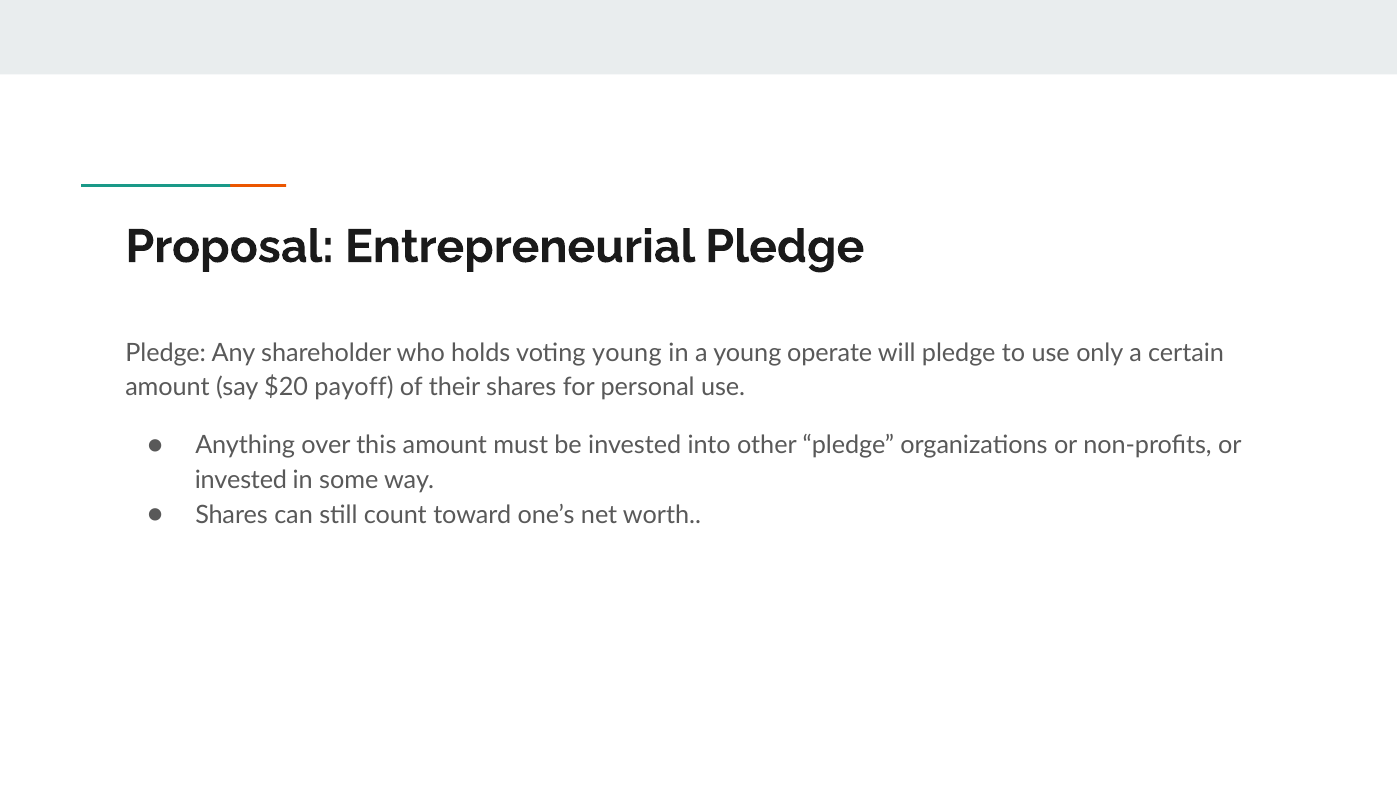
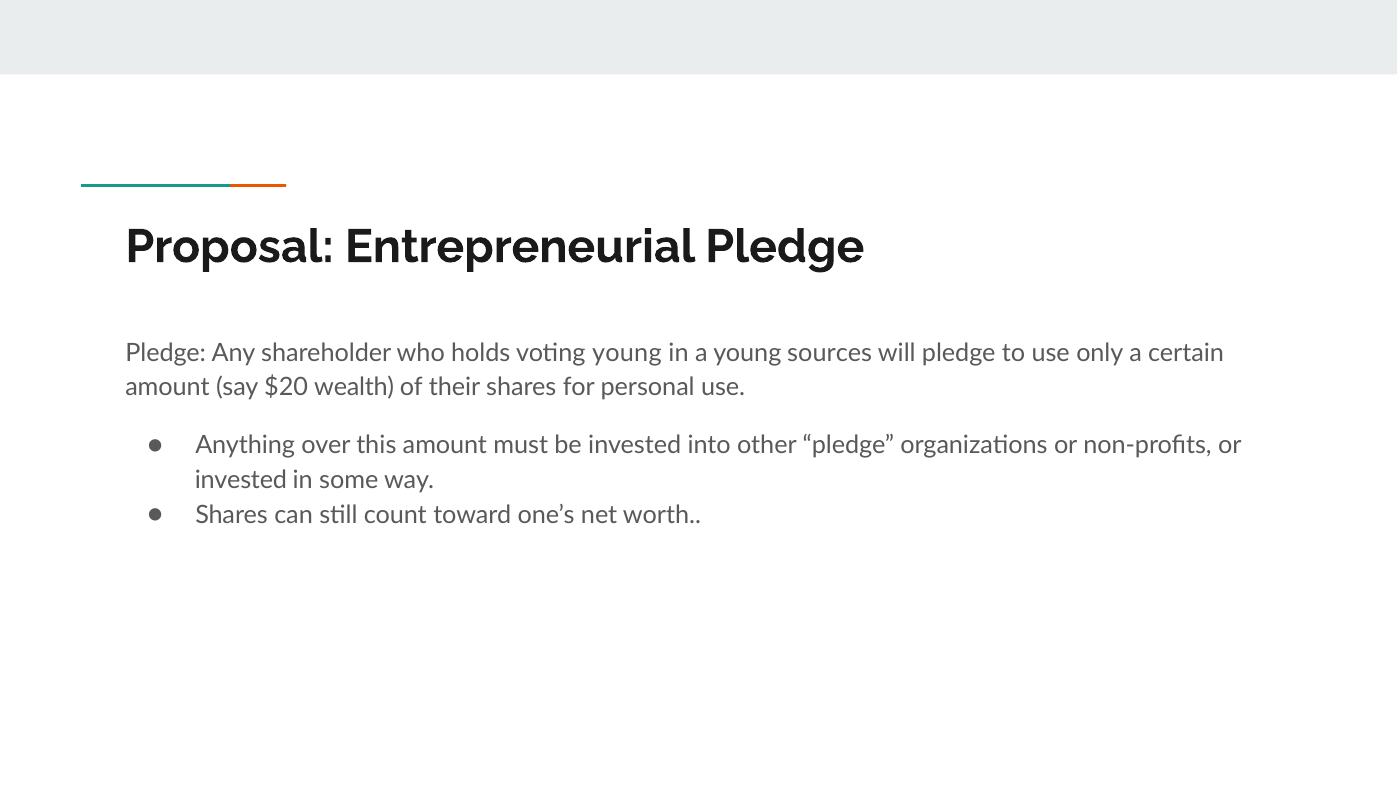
operate: operate -> sources (830, 353)
payoff: payoff -> wealth (354, 388)
